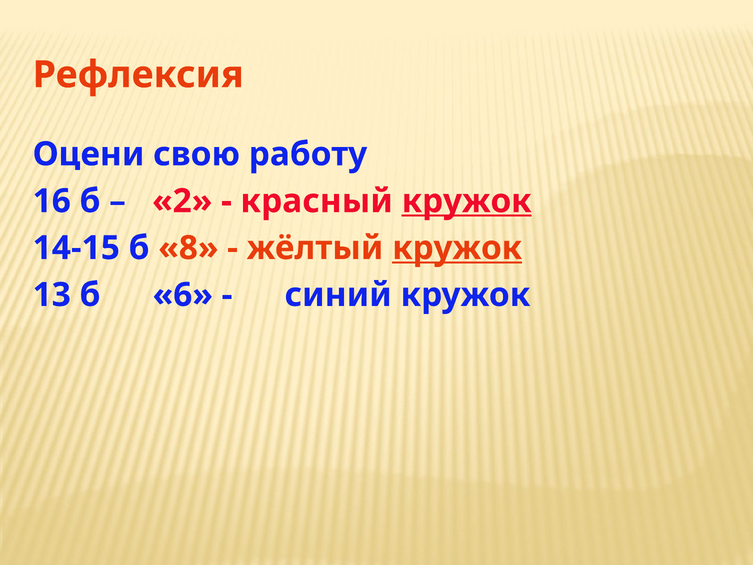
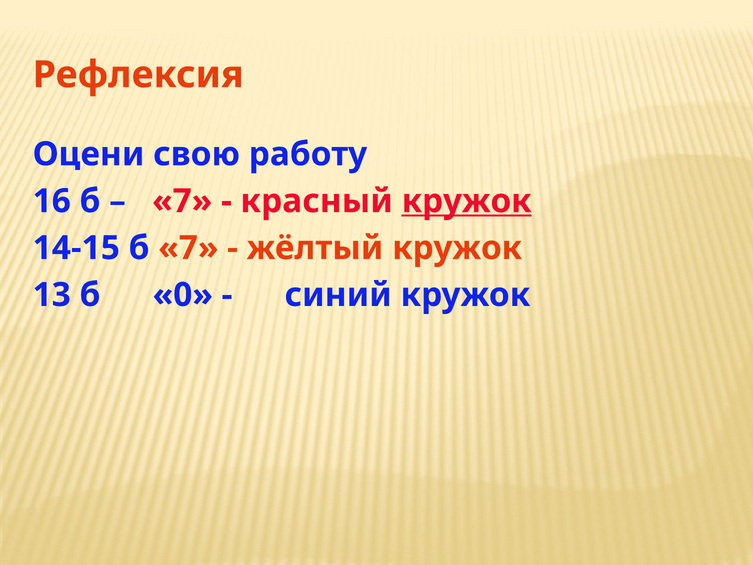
2: 2 -> 7 (182, 201)
б 8: 8 -> 7 (188, 248)
кружок underline: present -> none (457, 248)
6: 6 -> 0 (183, 295)
